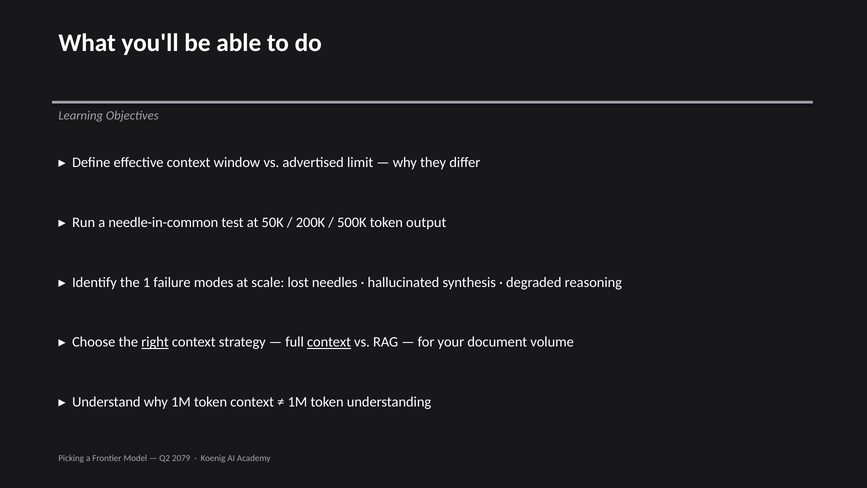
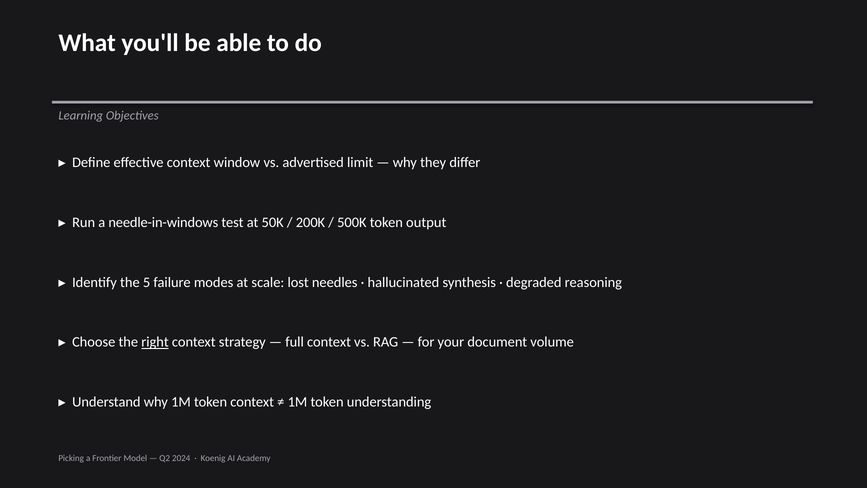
needle-in-common: needle-in-common -> needle-in-windows (163, 222)
1: 1 -> 5 (147, 282)
context underline: present -> none (329, 342)
2079: 2079 -> 2024 (181, 458)
